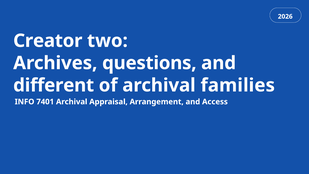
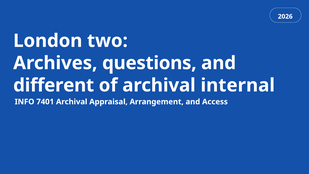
Creator: Creator -> London (48, 41)
families: families -> internal (238, 85)
